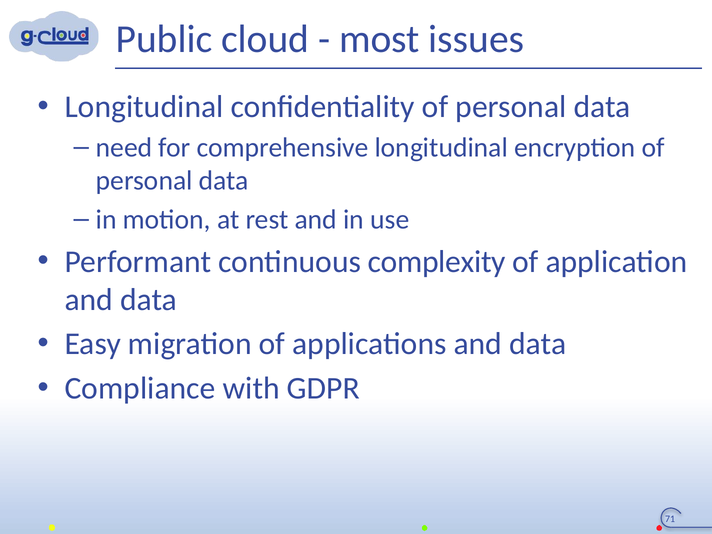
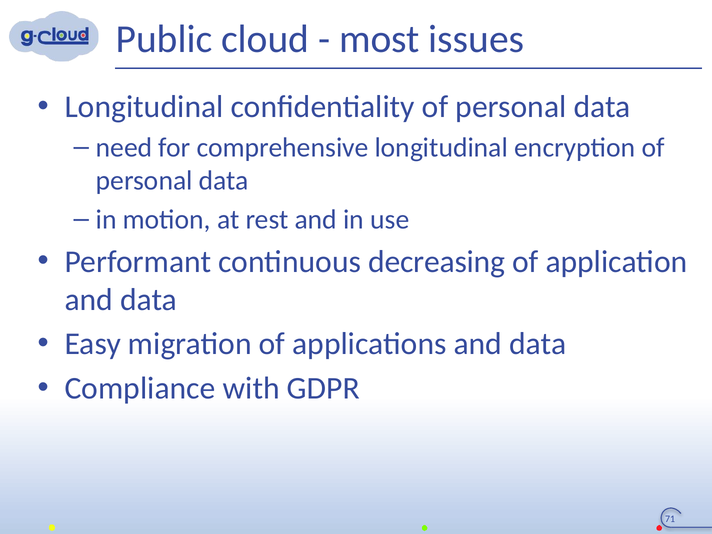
complexity: complexity -> decreasing (437, 262)
